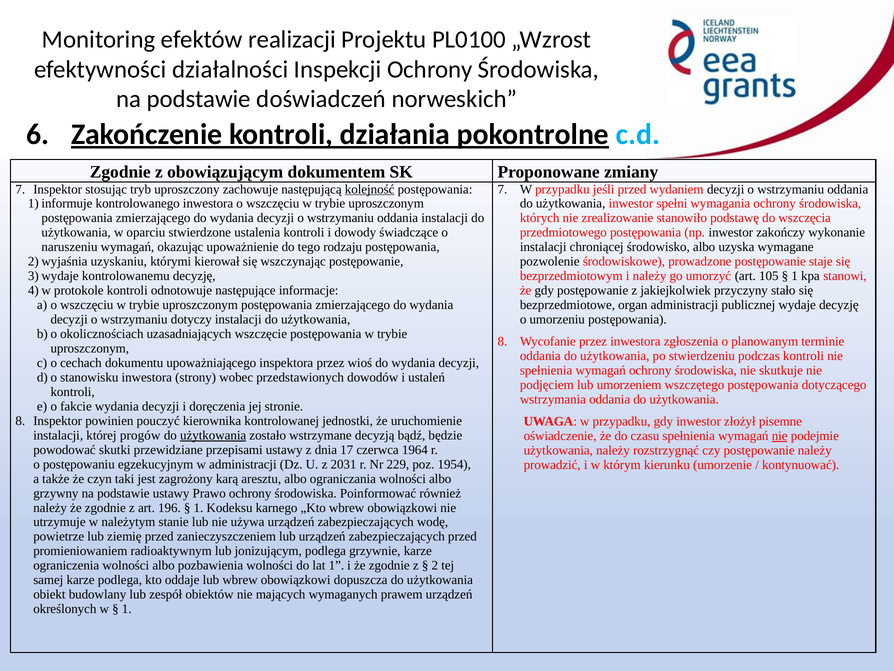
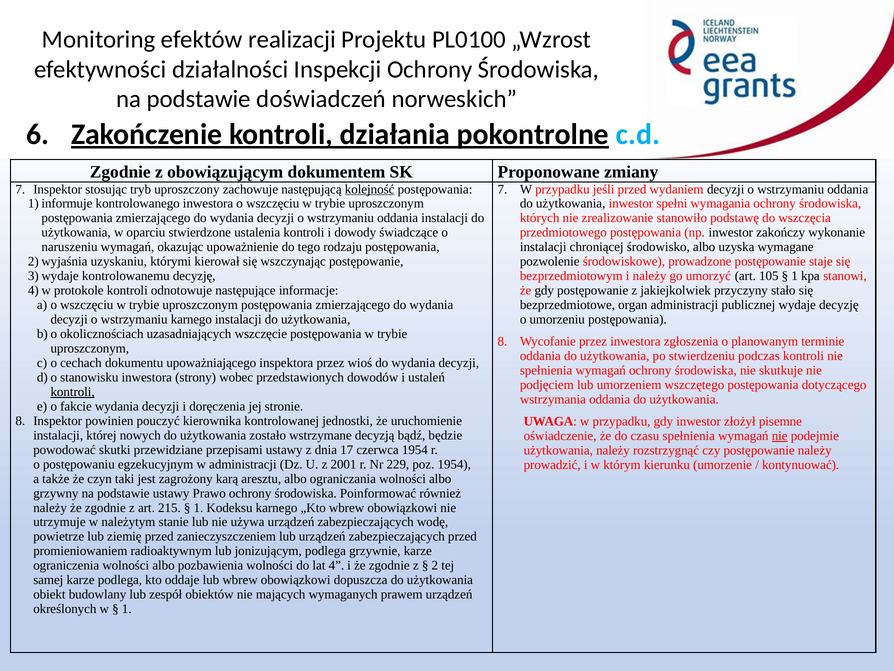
wstrzymaniu dotyczy: dotyczy -> karnego (191, 319)
kontroli underline: none -> present (73, 392)
progów: progów -> nowych (140, 435)
użytkowania underline: present -> none (213, 435)
czerwca 1964: 1964 -> 1954 (415, 449)
2031: 2031 -> 2001 (344, 464)
196: 196 -> 215 (169, 507)
lat 1: 1 -> 4 (336, 565)
